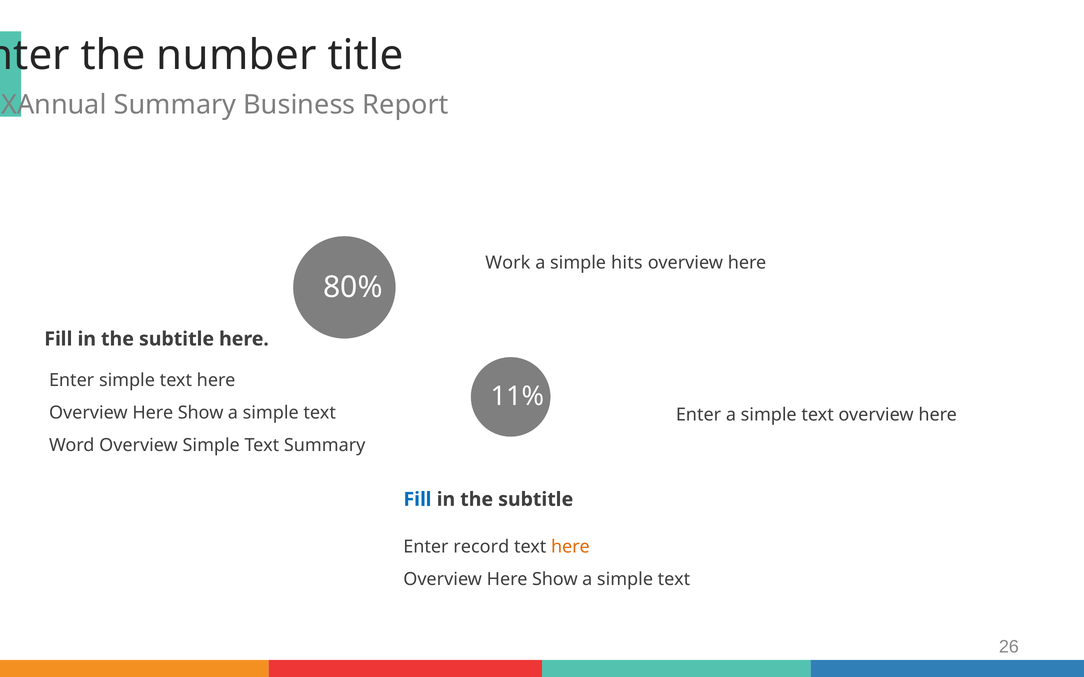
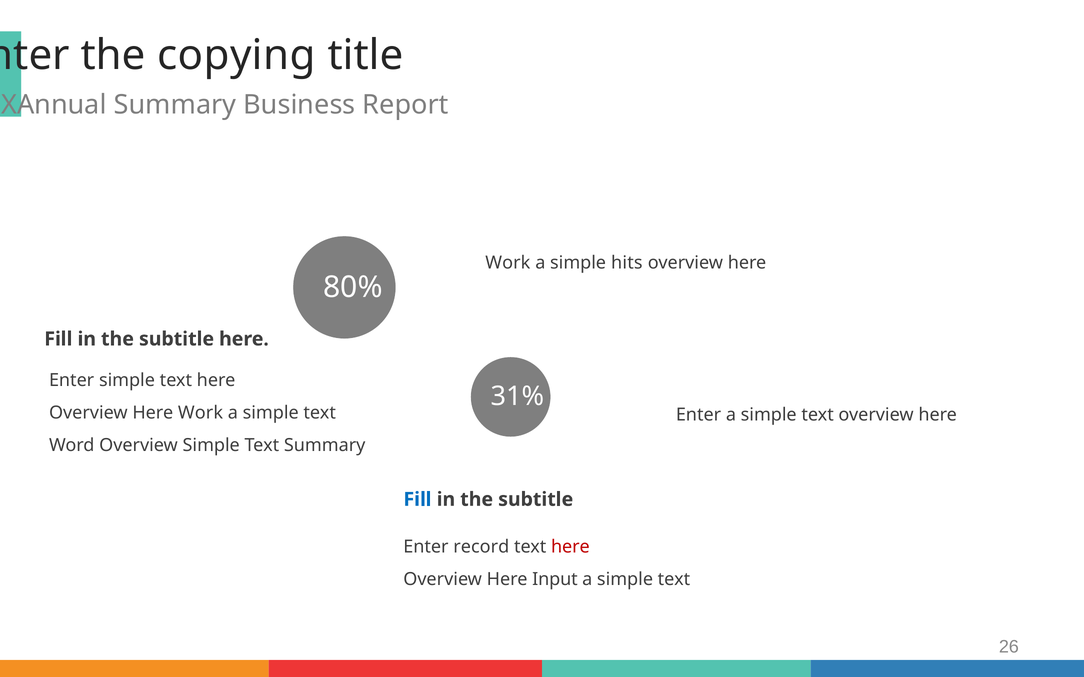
number: number -> copying (236, 55)
11%: 11% -> 31% (518, 397)
Show: Show -> Work (200, 413)
here colour: orange -> red (570, 547)
Show: Show -> Input (555, 580)
